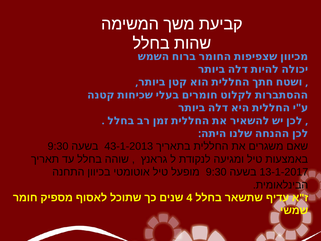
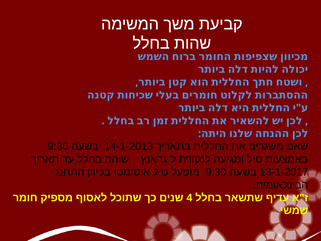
43-1-2013: 43-1-2013 -> 14-1-2013 (129, 146)
